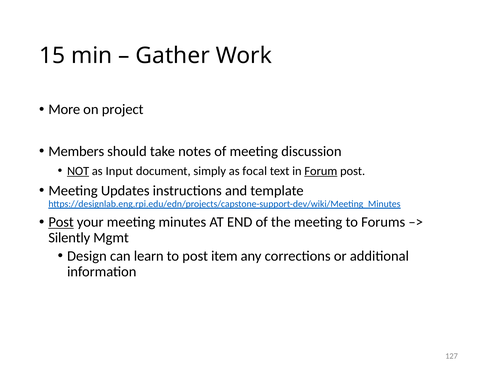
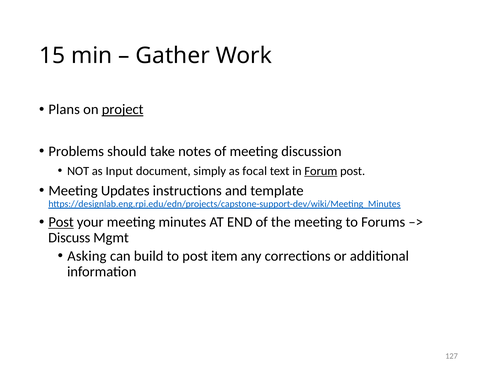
More: More -> Plans (64, 109)
project underline: none -> present (123, 109)
Members: Members -> Problems (76, 151)
NOT underline: present -> none (78, 171)
Silently: Silently -> Discuss (69, 238)
Design: Design -> Asking (87, 256)
learn: learn -> build (149, 256)
